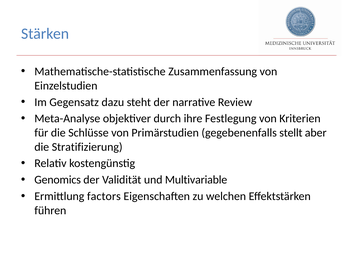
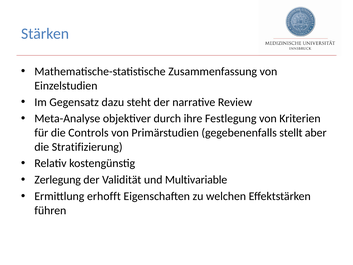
Schlüsse: Schlüsse -> Controls (88, 133)
Genomics: Genomics -> Zerlegung (58, 180)
factors: factors -> erhofft (104, 196)
